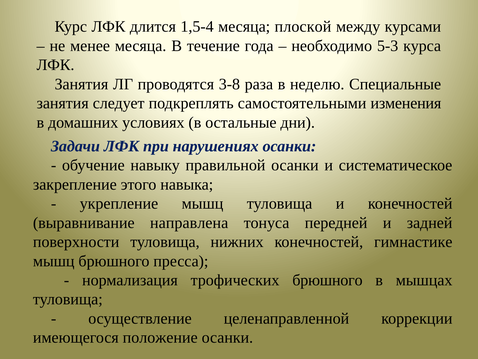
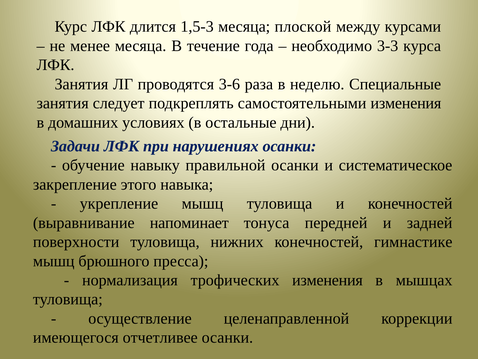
1,5-4: 1,5-4 -> 1,5-3 (197, 27)
5-3: 5-3 -> 3-3 (388, 46)
3-8: 3-8 -> 3-6 (229, 84)
направлена: направлена -> напоминает (189, 222)
трофических брюшного: брюшного -> изменения (327, 280)
положение: положение -> отчетливее (160, 337)
